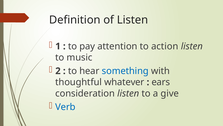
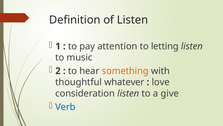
action: action -> letting (165, 46)
something colour: blue -> orange (125, 71)
ears: ears -> love (161, 82)
